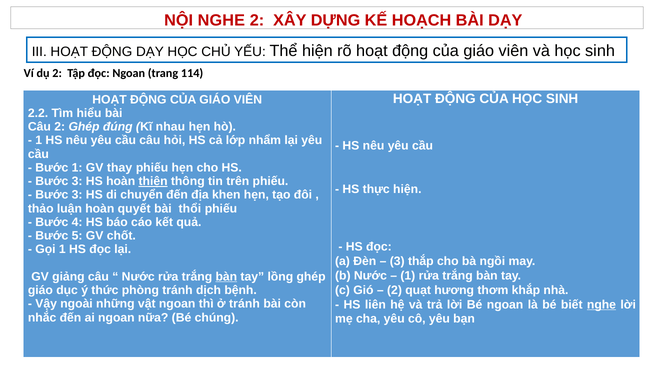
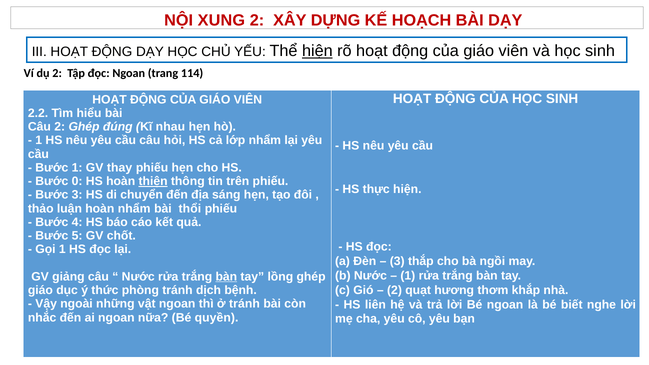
NỘI NGHE: NGHE -> XUNG (221, 20)
hiện underline: none -> present (317, 51)
3: 3 -> 0 (77, 181)
khen: khen -> sáng (226, 195)
hoàn quyết: quyết -> nhẩm (134, 209)
nghe underline: present -> none (601, 305)
chúng: chúng -> quyền (217, 318)
